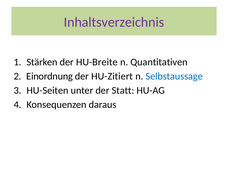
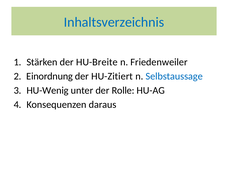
Inhaltsverzeichnis colour: purple -> blue (114, 22)
Quantitativen: Quantitativen -> Friedenweiler (159, 62)
HU-Seiten: HU-Seiten -> HU-Wenig (48, 90)
Statt: Statt -> Rolle (123, 90)
